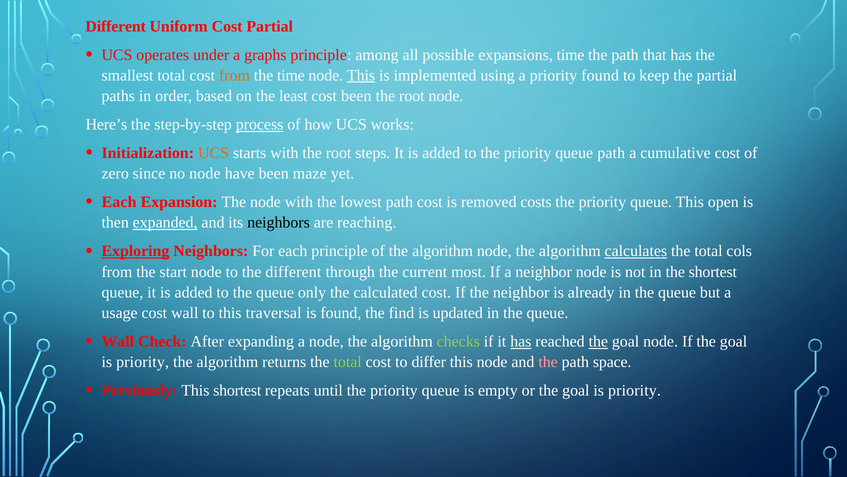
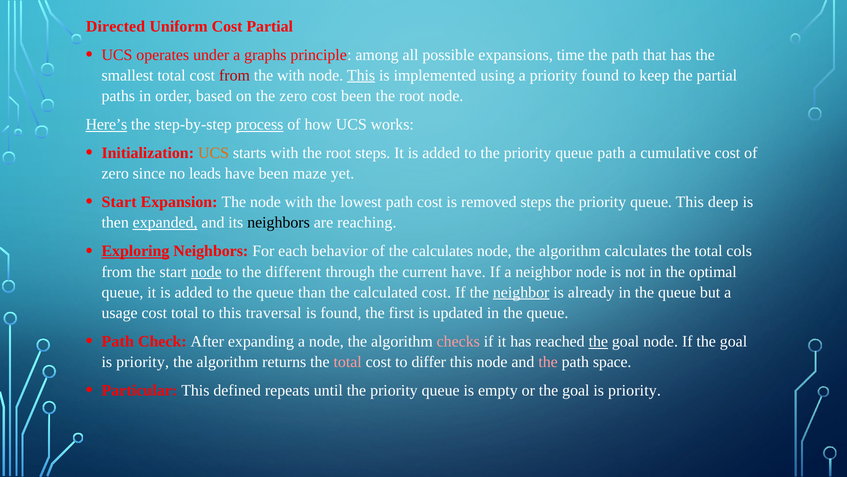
Different: Different -> Directed (116, 26)
from colour: orange -> red (234, 75)
the time: time -> with (291, 75)
the least: least -> zero (293, 96)
Here’s underline: none -> present (106, 124)
no node: node -> leads (205, 173)
Each: Each -> Start (119, 202)
removed costs: costs -> steps (536, 202)
open: open -> deep (723, 202)
each principle: principle -> behavior (339, 251)
of the algorithm: algorithm -> calculates (443, 251)
calculates underline: present -> none (636, 251)
node underline: none -> present (206, 271)
current most: most -> have (468, 271)
the shortest: shortest -> optimal (713, 271)
only: only -> than (312, 292)
neighbor underline: none -> present (521, 292)
cost wall: wall -> total (185, 313)
find: find -> first (401, 313)
Wall: Wall -> Path (118, 341)
checks colour: light green -> pink (458, 341)
has underline: present -> none (521, 341)
total colour: light green -> pink (348, 362)
Previously: Previously -> Particular (139, 390)
This shortest: shortest -> defined (237, 390)
